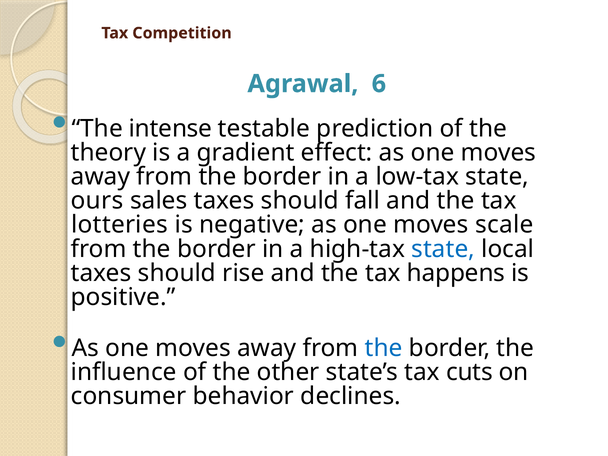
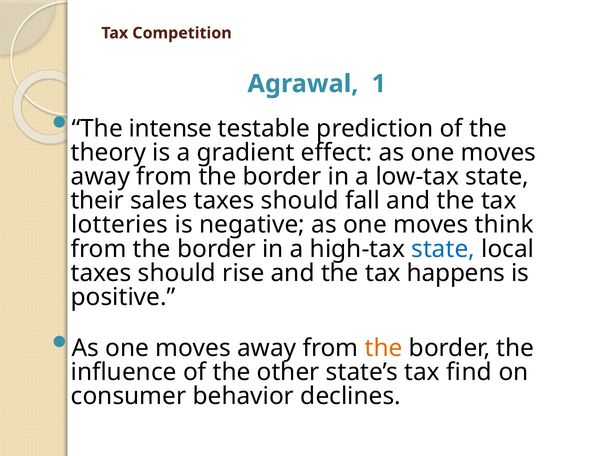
6: 6 -> 1 (379, 84)
ours: ours -> their (97, 201)
scale: scale -> think (504, 225)
the colour: blue -> orange (384, 348)
cuts: cuts -> find (469, 372)
